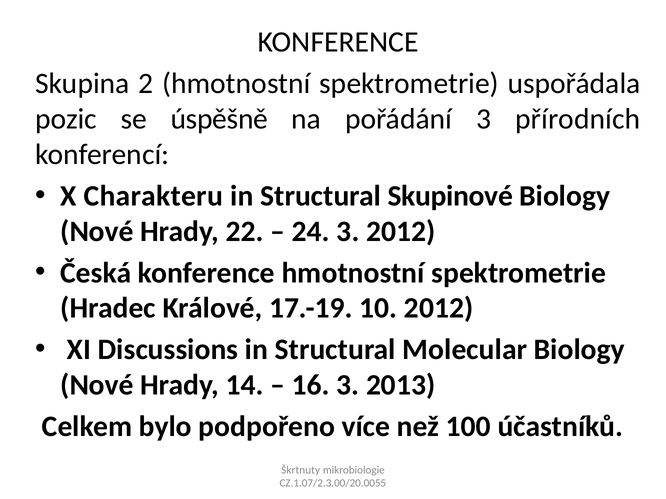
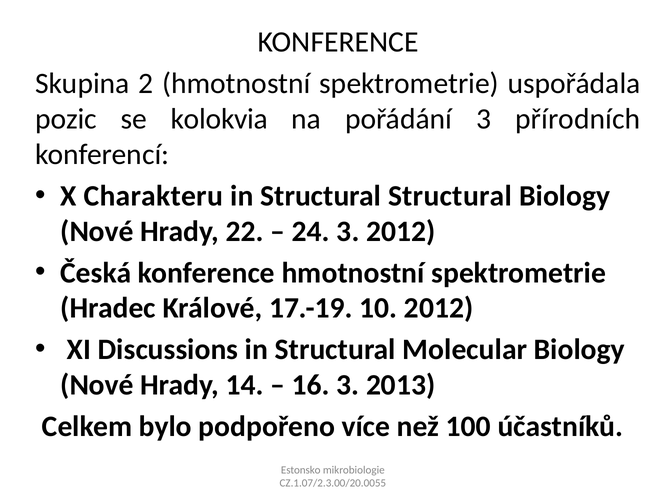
úspěšně: úspěšně -> kolokvia (219, 119)
Structural Skupinové: Skupinové -> Structural (450, 196)
Škrtnuty: Škrtnuty -> Estonsko (301, 470)
